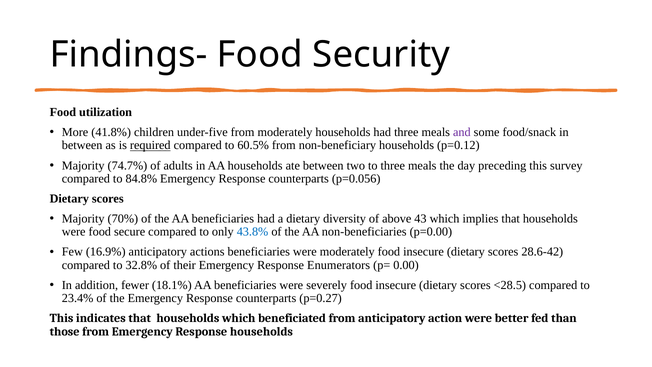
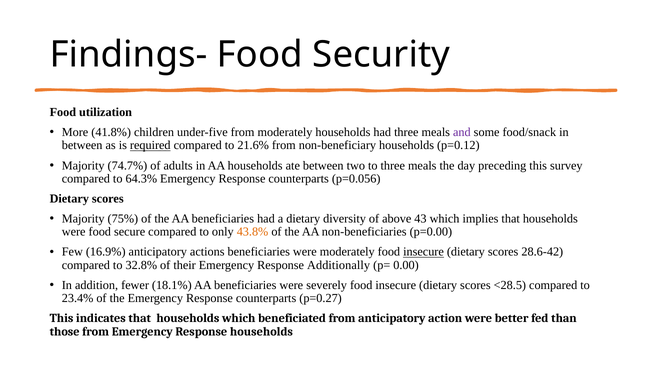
60.5%: 60.5% -> 21.6% (253, 145)
84.8%: 84.8% -> 64.3% (141, 179)
70%: 70% -> 75% (123, 219)
43.8% colour: blue -> orange (253, 232)
insecure underline: none -> present (424, 252)
Enumerators: Enumerators -> Additionally (339, 265)
